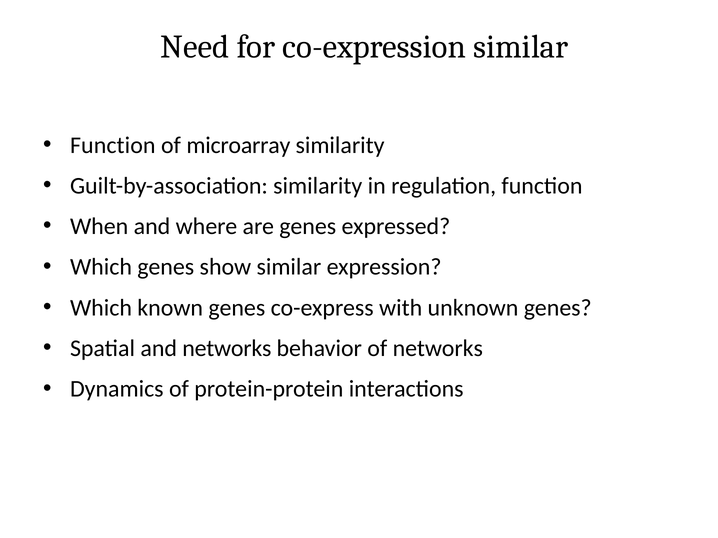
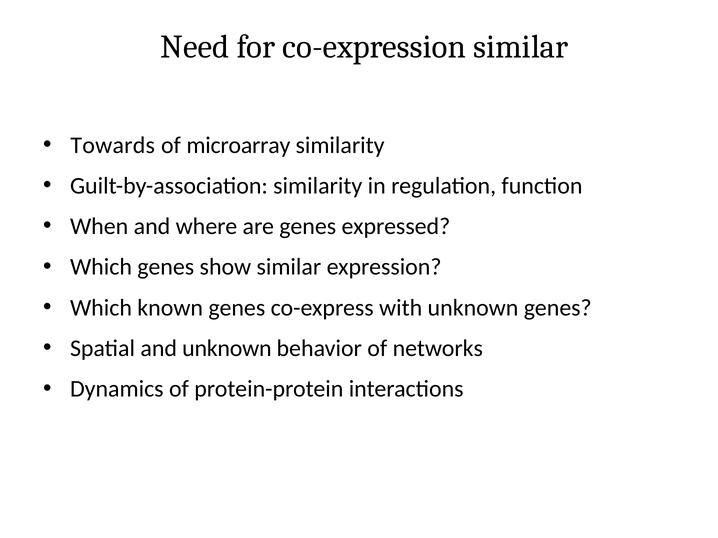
Function: Function -> Towards (113, 145)
and networks: networks -> unknown (227, 349)
